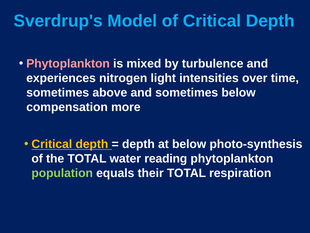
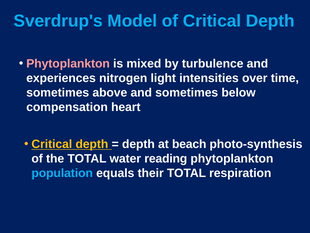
more: more -> heart (126, 107)
at below: below -> beach (189, 144)
population colour: light green -> light blue (62, 173)
